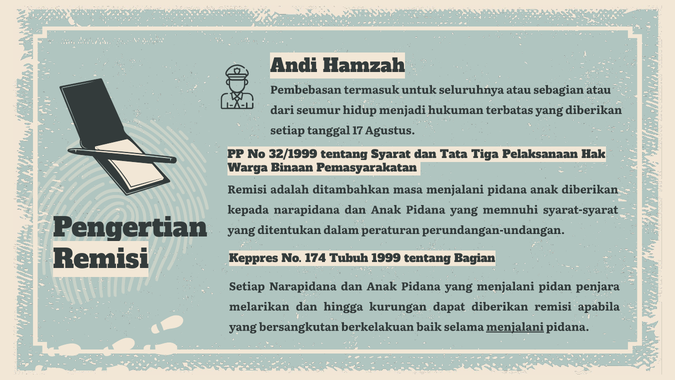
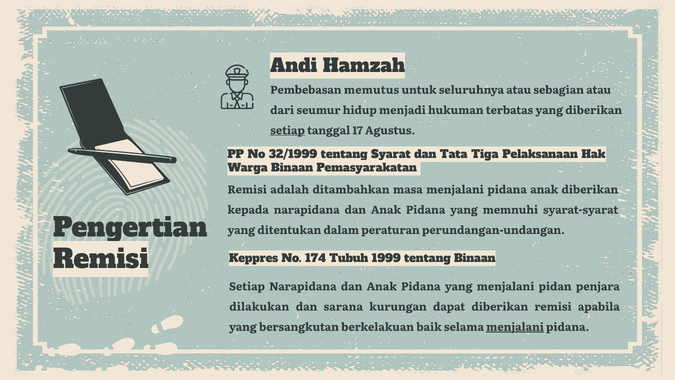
termasuk: termasuk -> memutus (371, 90)
setiap underline: none -> present (288, 130)
tentang Bagian: Bagian -> Binaan (475, 258)
melarikan: melarikan -> dilakukan (259, 307)
hingga: hingga -> sarana (343, 307)
